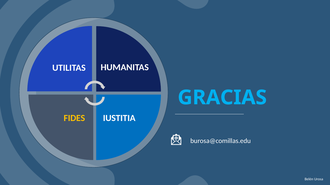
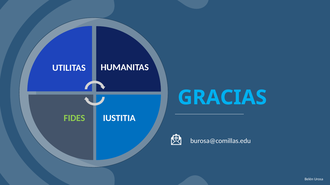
FIDES colour: yellow -> light green (74, 118)
